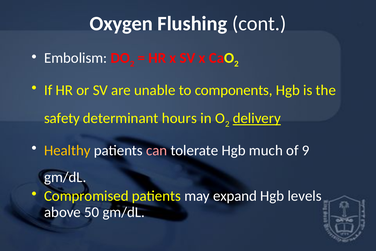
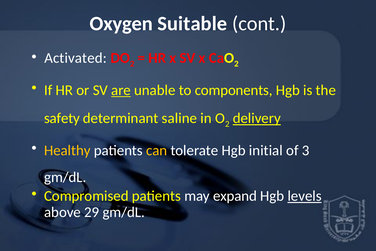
Flushing: Flushing -> Suitable (192, 24)
Embolism: Embolism -> Activated (76, 58)
are underline: none -> present (121, 90)
hours: hours -> saline (179, 118)
can colour: pink -> yellow (157, 150)
much: much -> initial (266, 150)
9: 9 -> 3 (306, 150)
levels underline: none -> present (305, 196)
50: 50 -> 29 (92, 212)
